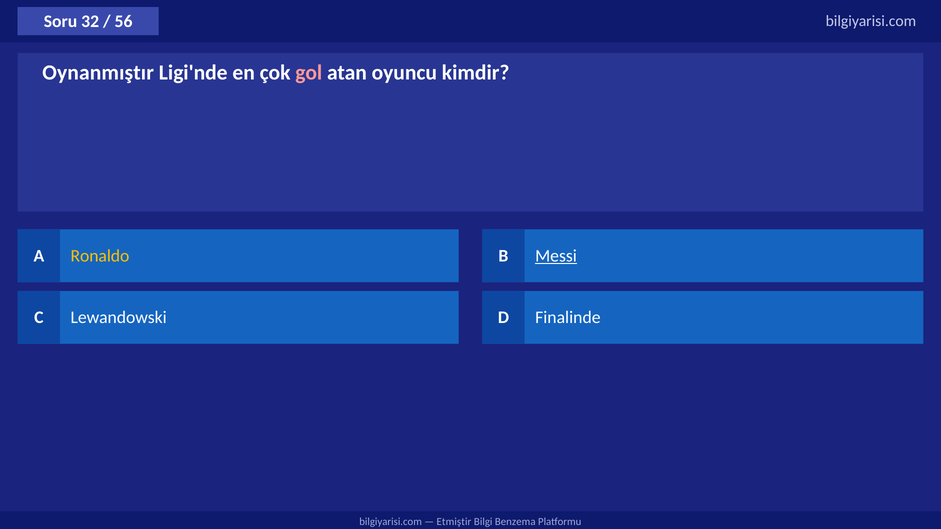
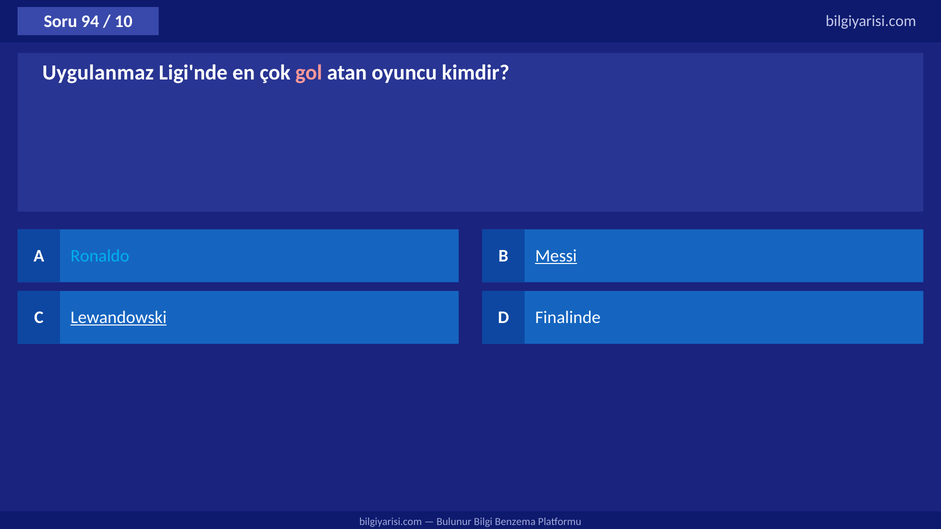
32: 32 -> 94 (90, 22)
56: 56 -> 10 (124, 22)
Oynanmıştır: Oynanmıştır -> Uygulanmaz (98, 72)
Ronaldo colour: yellow -> light blue (100, 256)
Lewandowski underline: none -> present (119, 318)
Etmiştir: Etmiştir -> Bulunur (454, 522)
